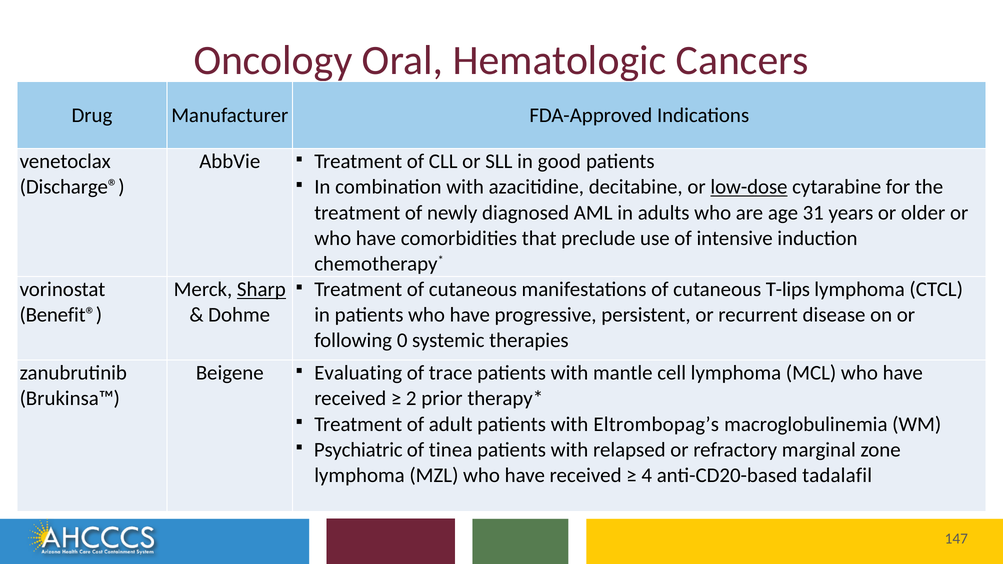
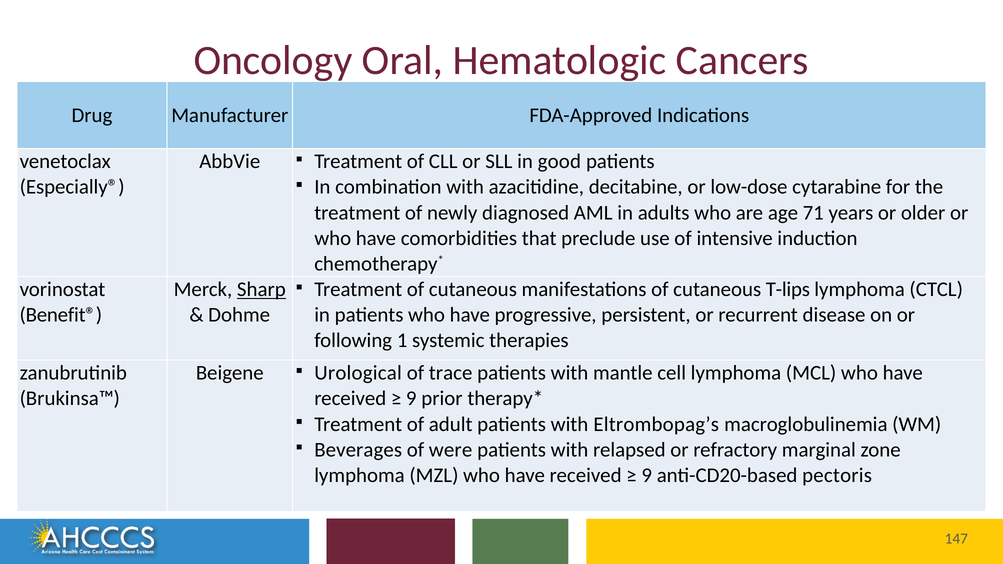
Discharge®: Discharge® -> Especially® (72, 187)
low-dose underline: present -> none (749, 187)
31: 31 -> 71 (813, 213)
0: 0 -> 1 (402, 341)
Evaluating: Evaluating -> Urological (358, 373)
2: 2 -> 9 (411, 399)
Psychiatric: Psychiatric -> Beverages (358, 450)
tinea: tinea -> were (451, 450)
4: 4 -> 9 (647, 475)
tadalafil: tadalafil -> pectoris (837, 475)
